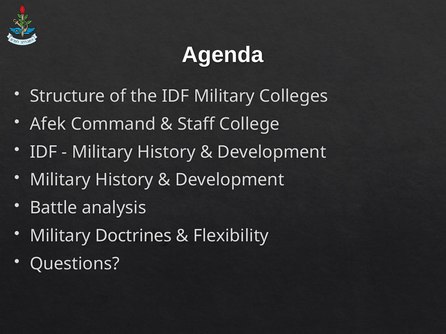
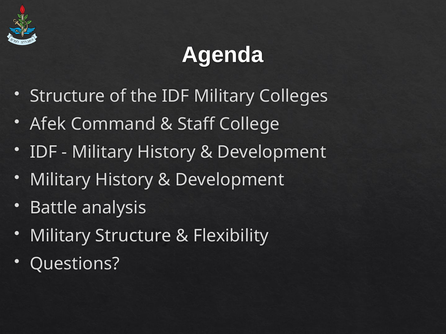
Military Doctrines: Doctrines -> Structure (133, 236)
